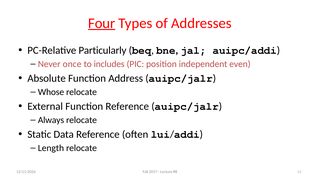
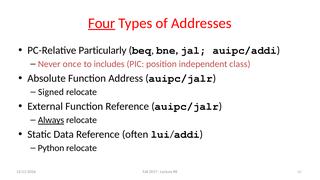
even: even -> class (240, 64)
Whose: Whose -> Signed (51, 92)
Always underline: none -> present (51, 120)
Length: Length -> Python (51, 148)
